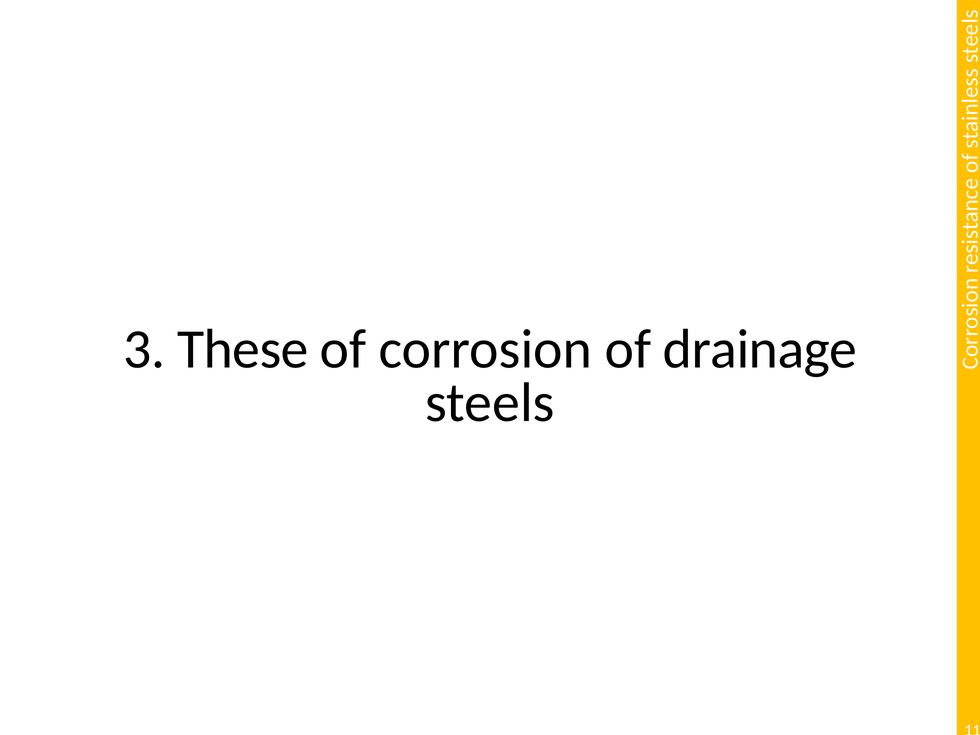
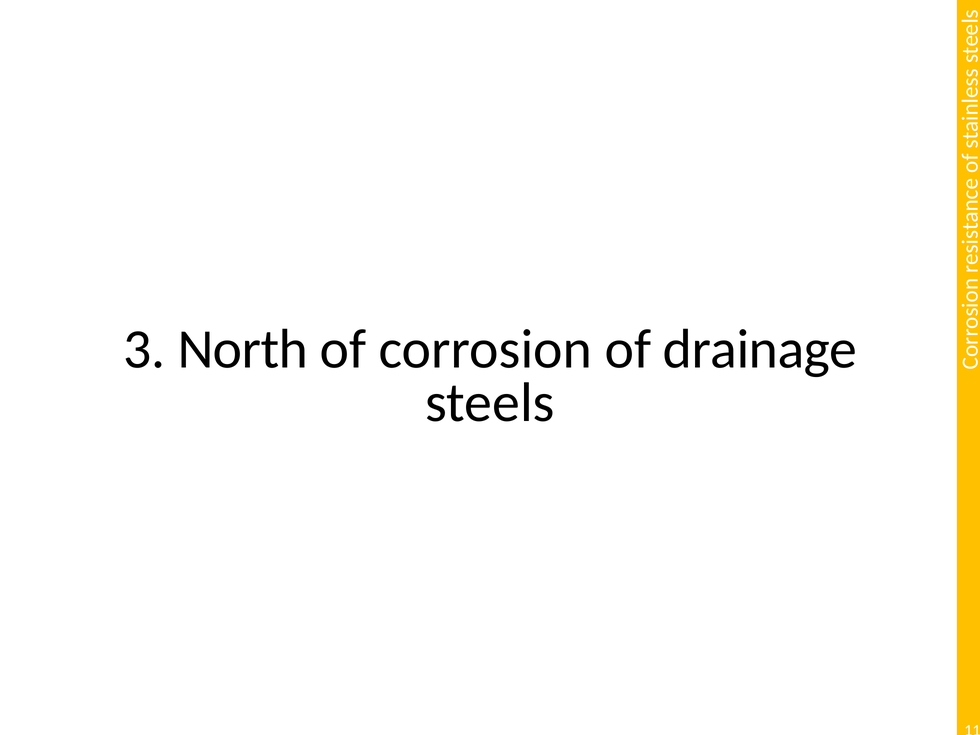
These: These -> North (243, 349)
